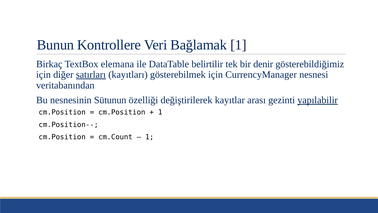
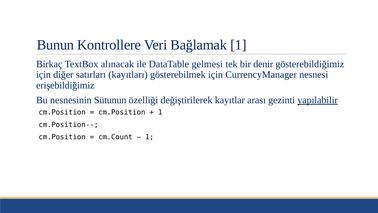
elemana: elemana -> alınacak (117, 64)
belirtilir: belirtilir -> gelmesi (207, 64)
satırları underline: present -> none (91, 75)
veritabanından: veritabanından -> erişebildiğimiz (65, 85)
